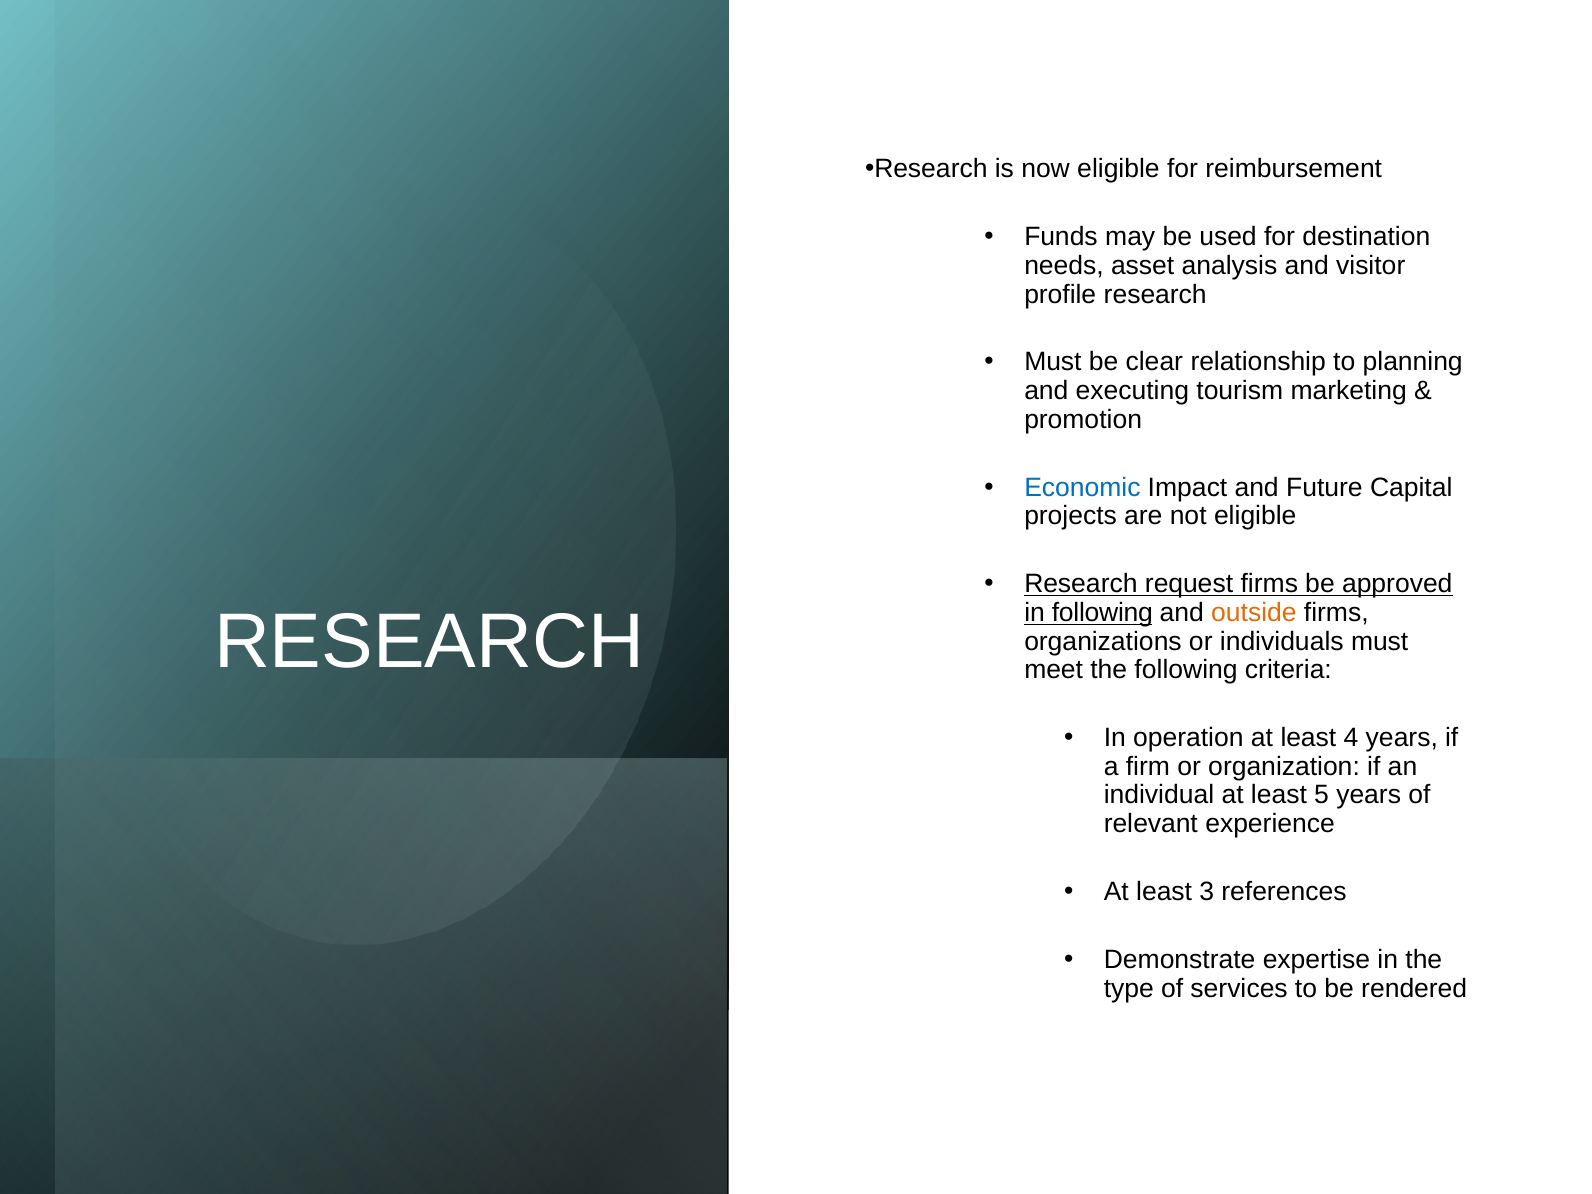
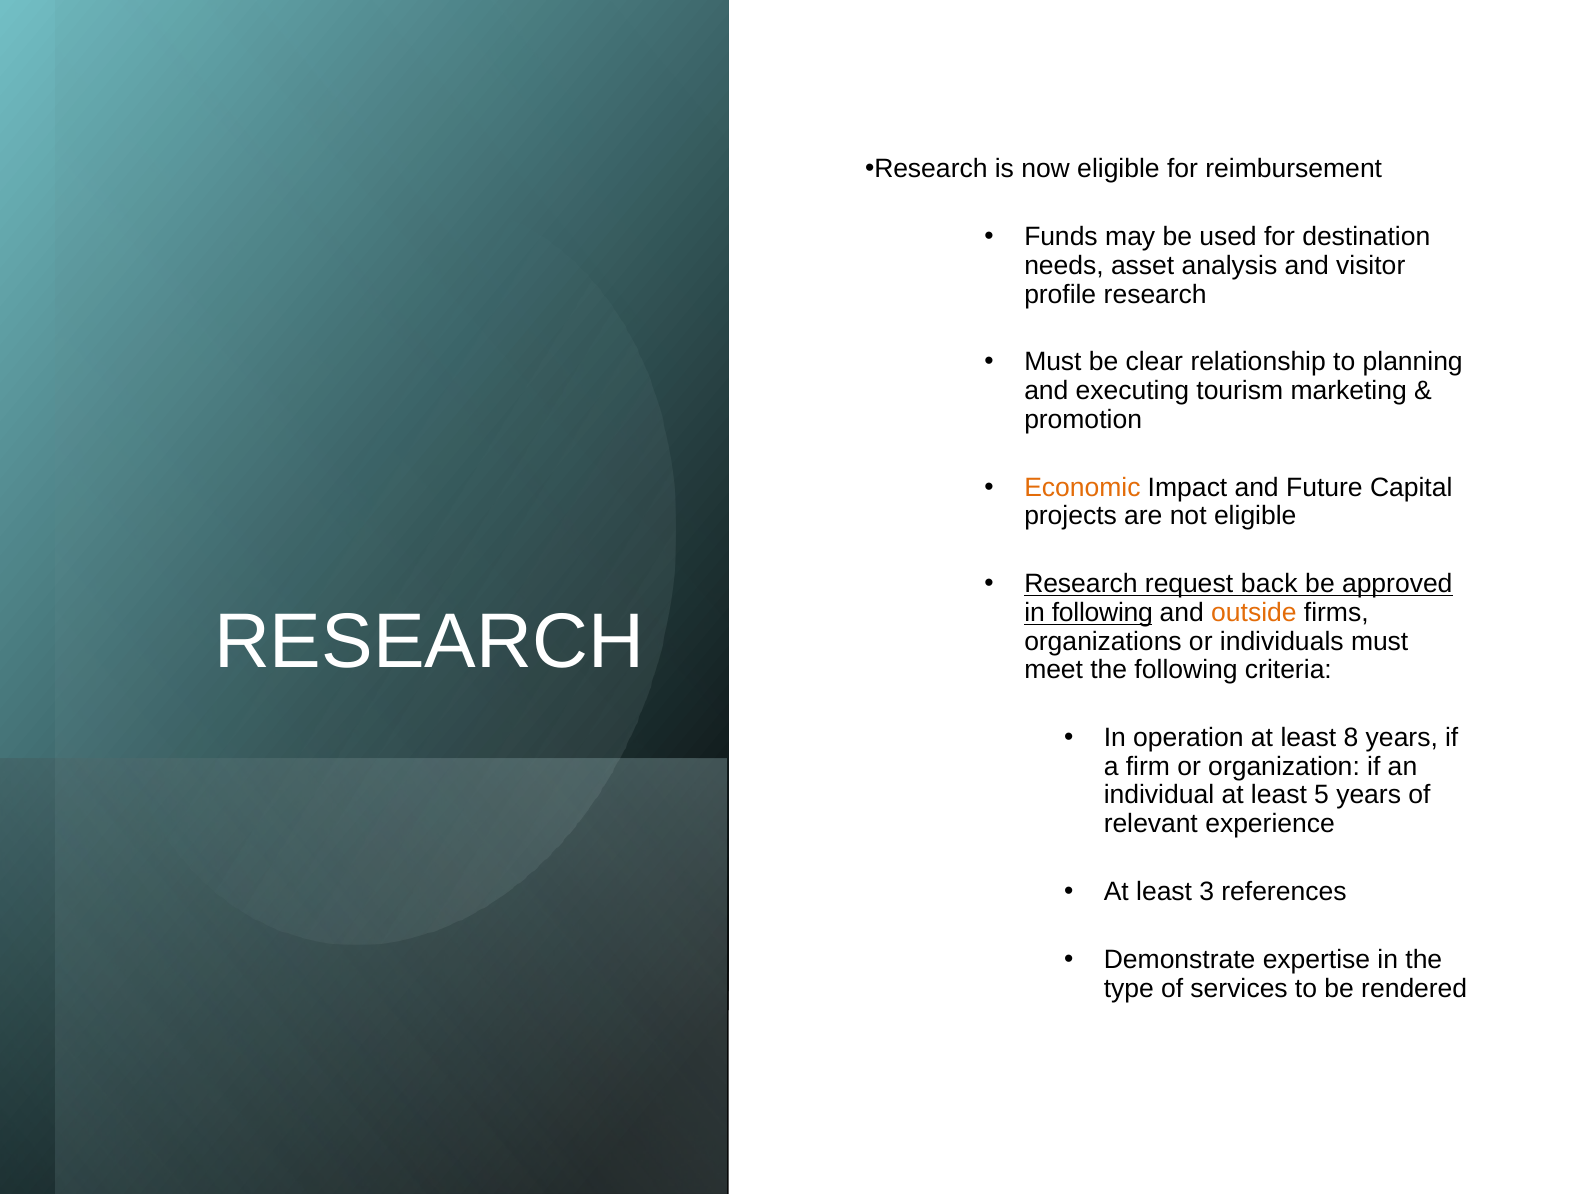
Economic colour: blue -> orange (1082, 487)
request firms: firms -> back (1269, 584)
4: 4 -> 8 (1351, 738)
